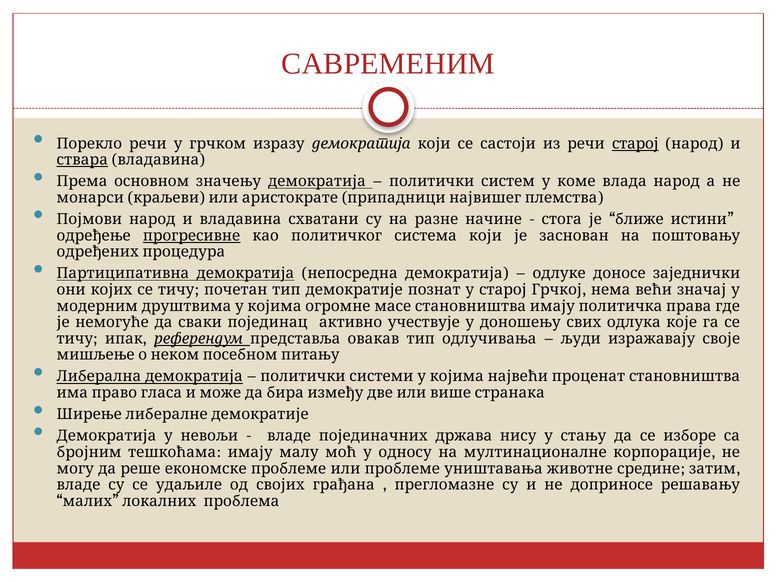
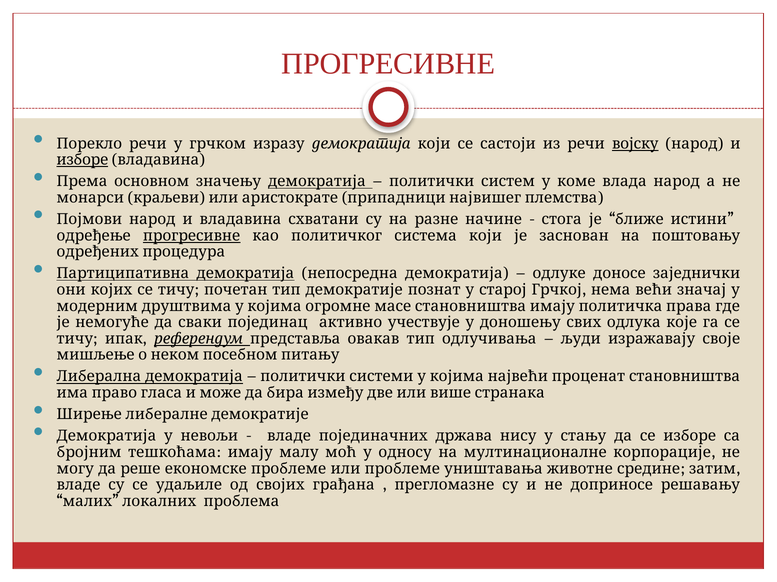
САВРЕМЕНИМ: САВРЕМЕНИМ -> ПРОГРЕСИВНЕ (388, 64)
речи старој: старој -> војску (635, 144)
ствара: ствара -> изборе (82, 160)
